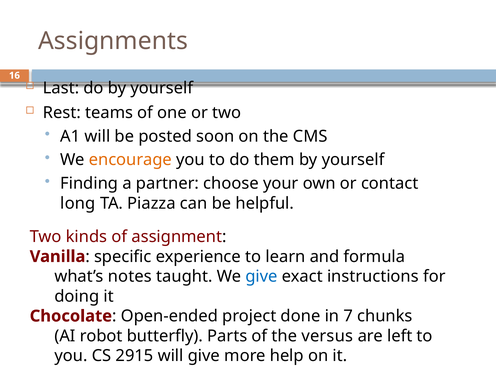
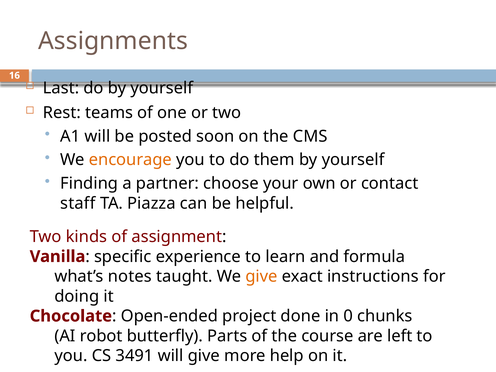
long: long -> staff (78, 203)
give colour: blue -> orange (262, 276)
7: 7 -> 0 (348, 316)
versus: versus -> course (327, 336)
2915: 2915 -> 3491 (135, 356)
